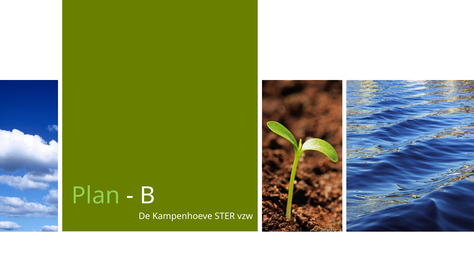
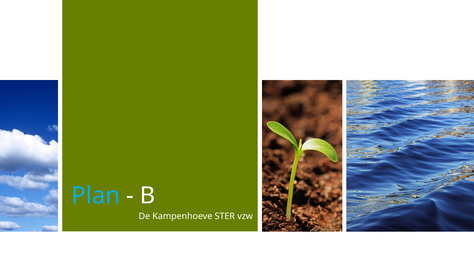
Plan colour: light green -> light blue (96, 195)
